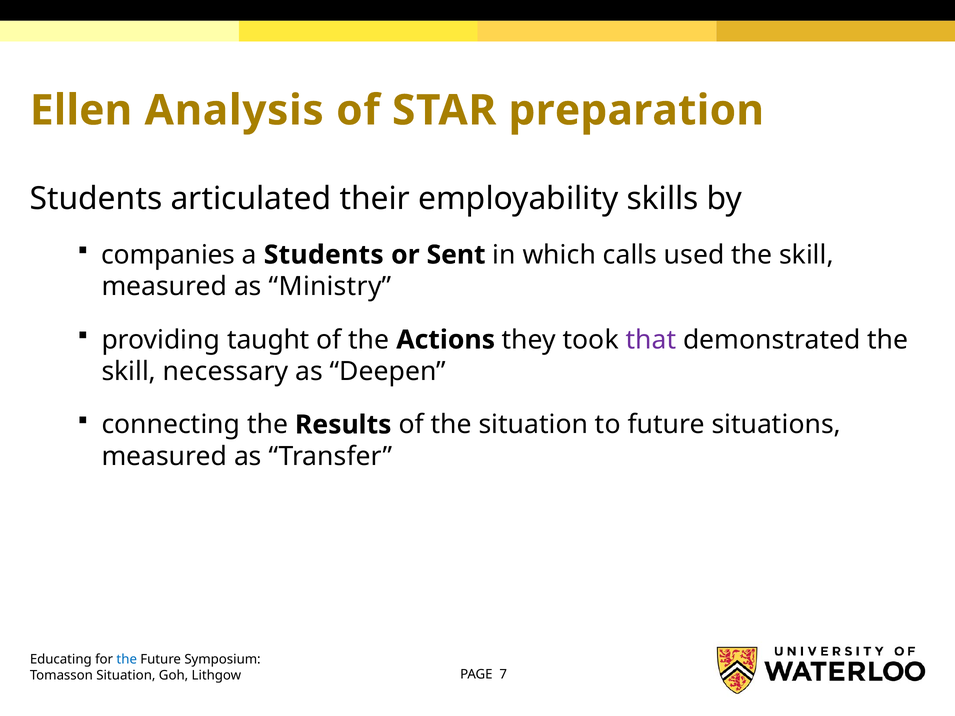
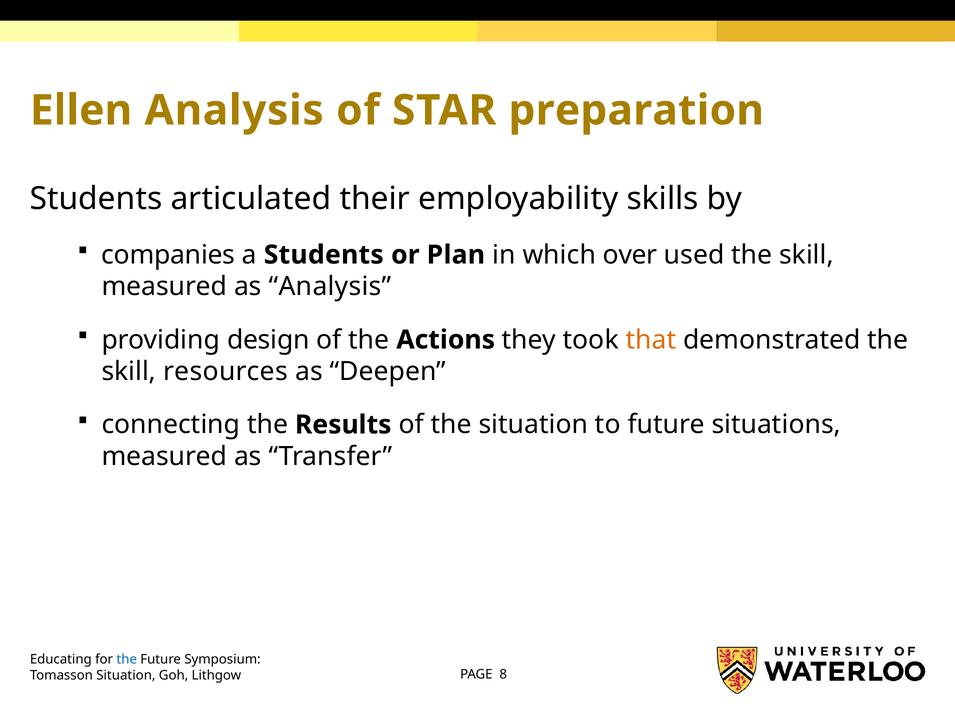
Sent: Sent -> Plan (456, 255)
calls: calls -> over (630, 255)
as Ministry: Ministry -> Analysis (330, 287)
taught: taught -> design (268, 340)
that colour: purple -> orange (651, 340)
necessary: necessary -> resources (226, 372)
7: 7 -> 8 (503, 675)
